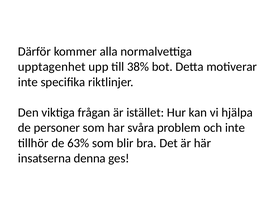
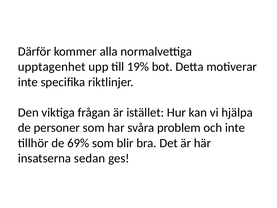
38%: 38% -> 19% (138, 67)
63%: 63% -> 69% (78, 143)
denna: denna -> sedan (90, 158)
